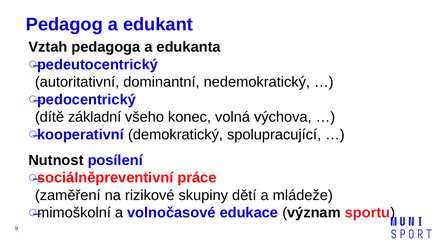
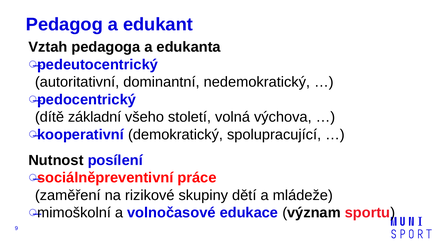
konec: konec -> století (189, 117)
